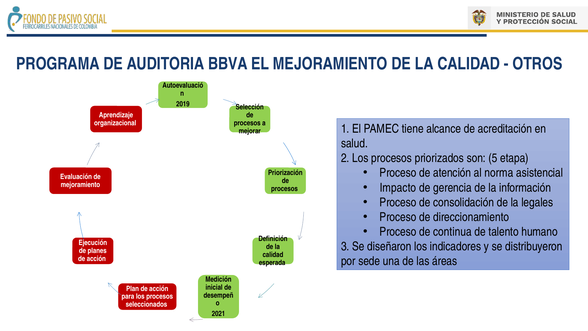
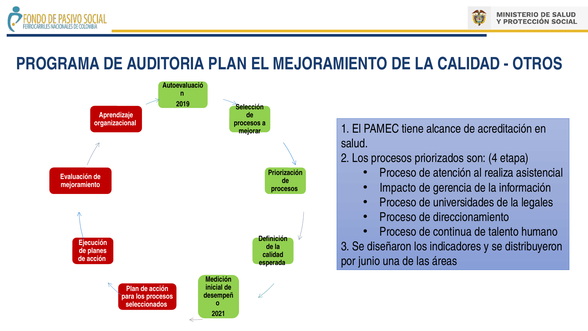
AUDITORIA BBVA: BBVA -> PLAN (228, 64)
5: 5 -> 4 (493, 158)
norma: norma -> realiza (499, 173)
consolidación: consolidación -> universidades (464, 202)
sede: sede -> junio (369, 261)
